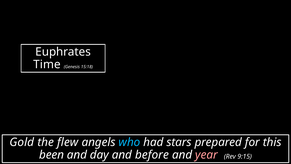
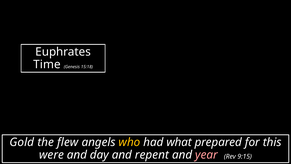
who colour: light blue -> yellow (129, 142)
stars: stars -> what (179, 142)
been: been -> were (52, 155)
before: before -> repent (152, 155)
